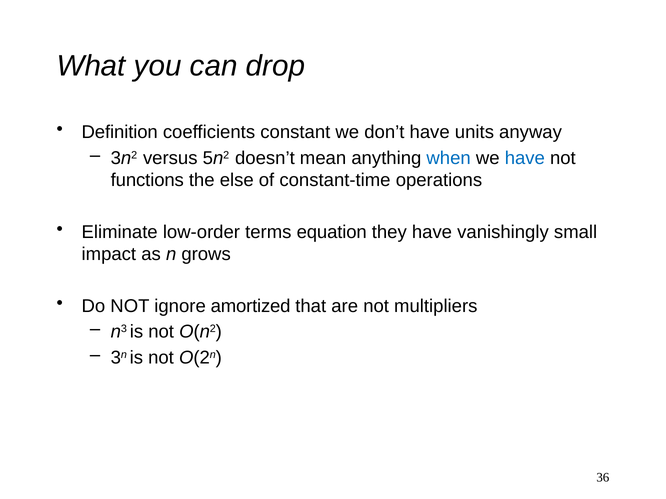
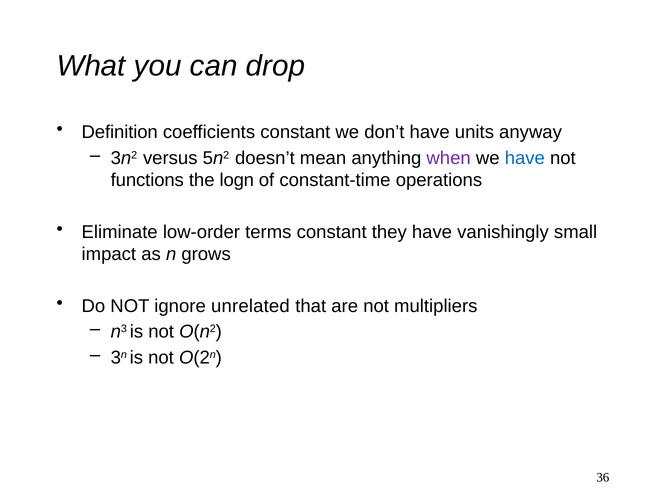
when colour: blue -> purple (449, 158)
else: else -> logn (237, 180)
terms equation: equation -> constant (332, 232)
amortized: amortized -> unrelated (250, 306)
